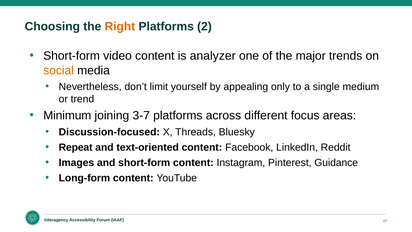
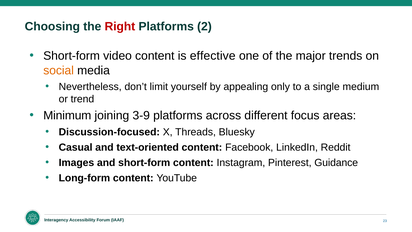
Right colour: orange -> red (120, 27)
analyzer: analyzer -> effective (213, 56)
3-7: 3-7 -> 3-9 (141, 116)
Repeat: Repeat -> Casual (76, 147)
